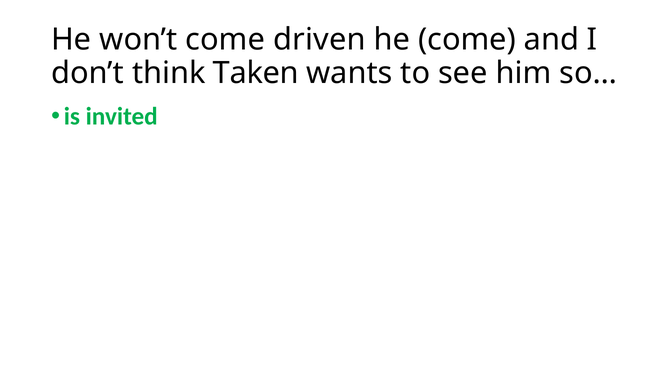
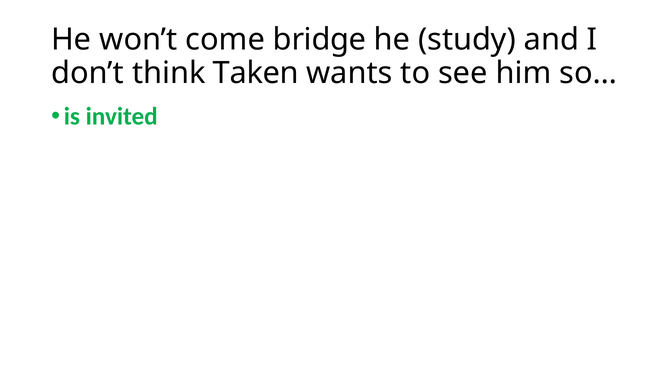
driven: driven -> bridge (320, 40)
he come: come -> study (467, 40)
